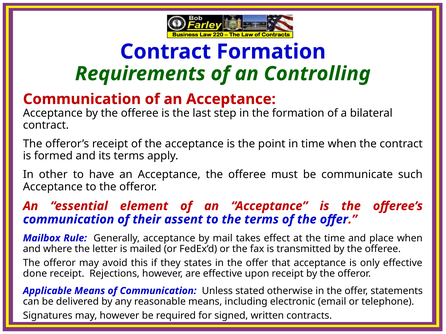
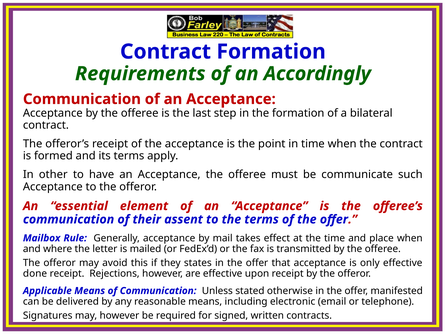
Controlling: Controlling -> Accordingly (317, 74)
statements: statements -> manifested (397, 291)
